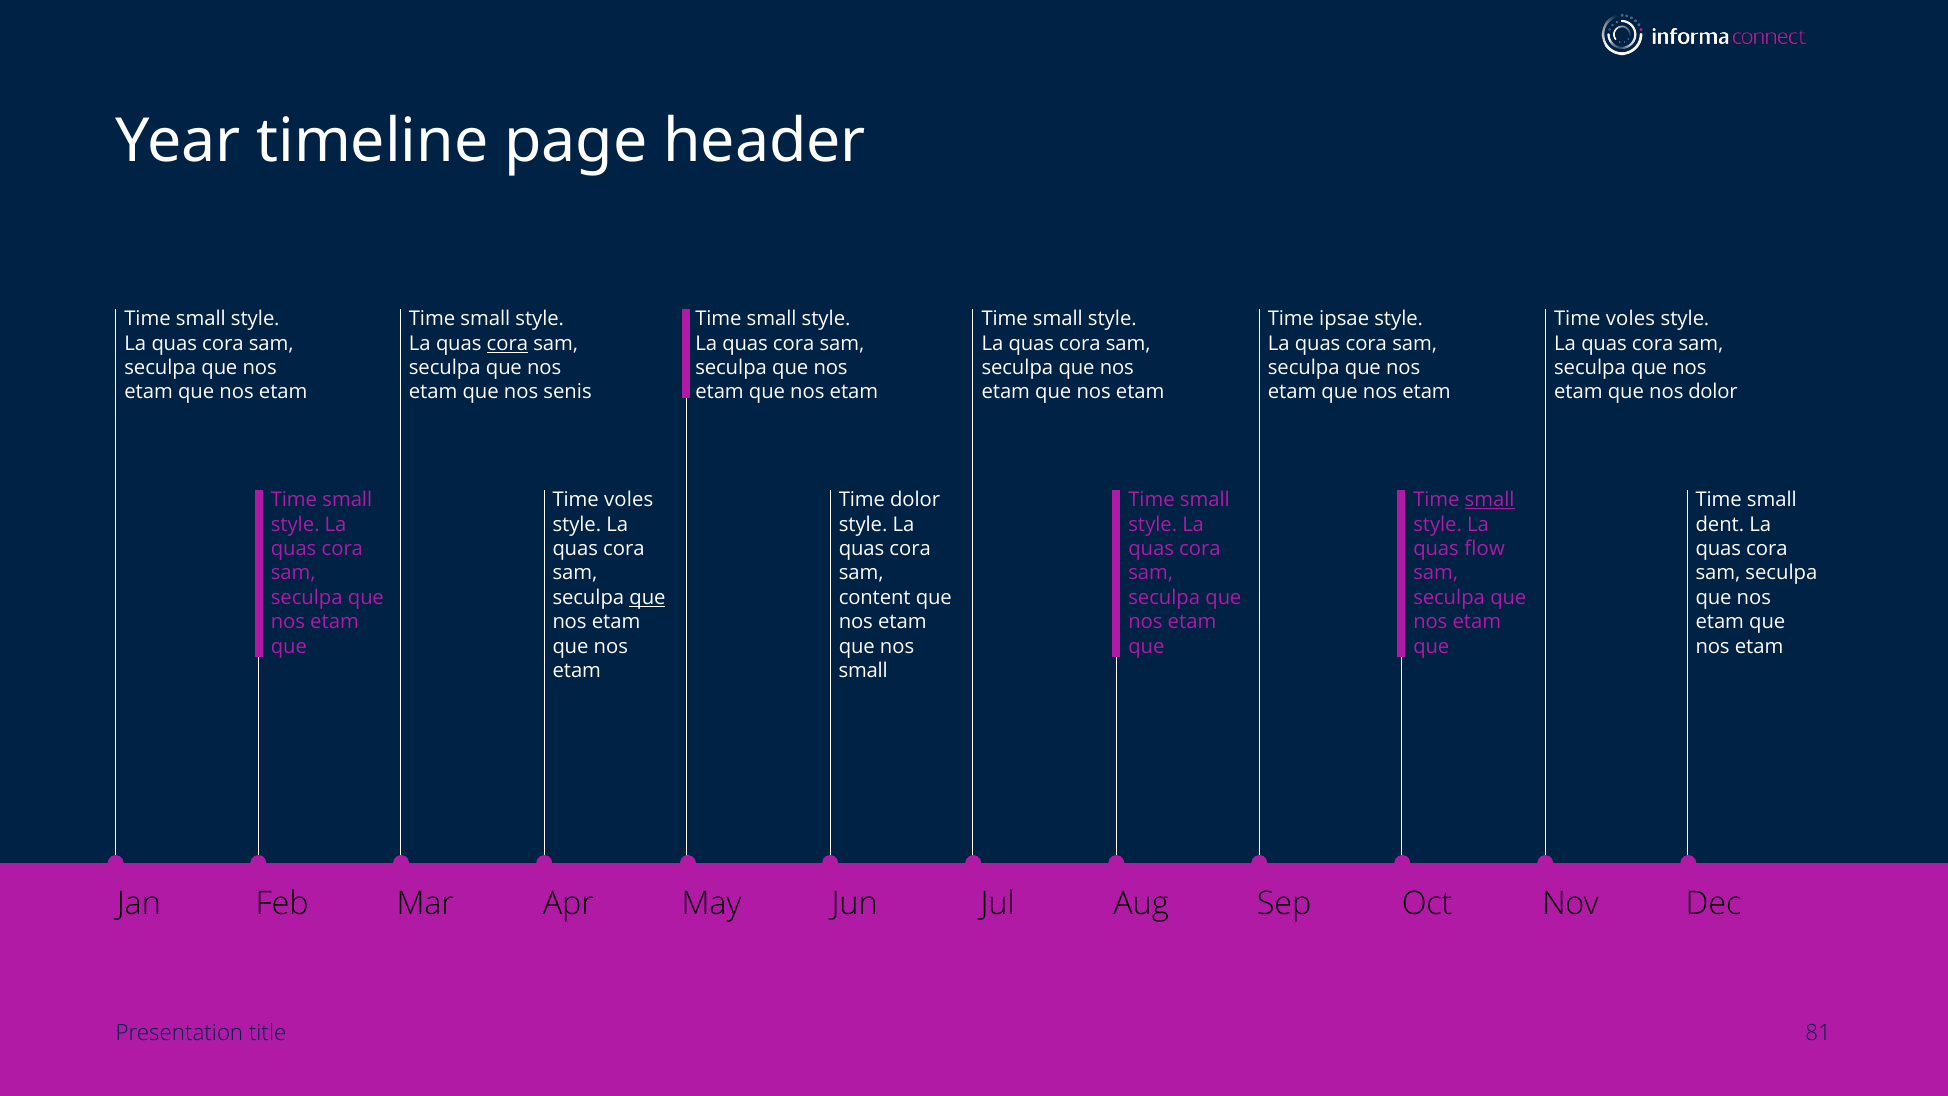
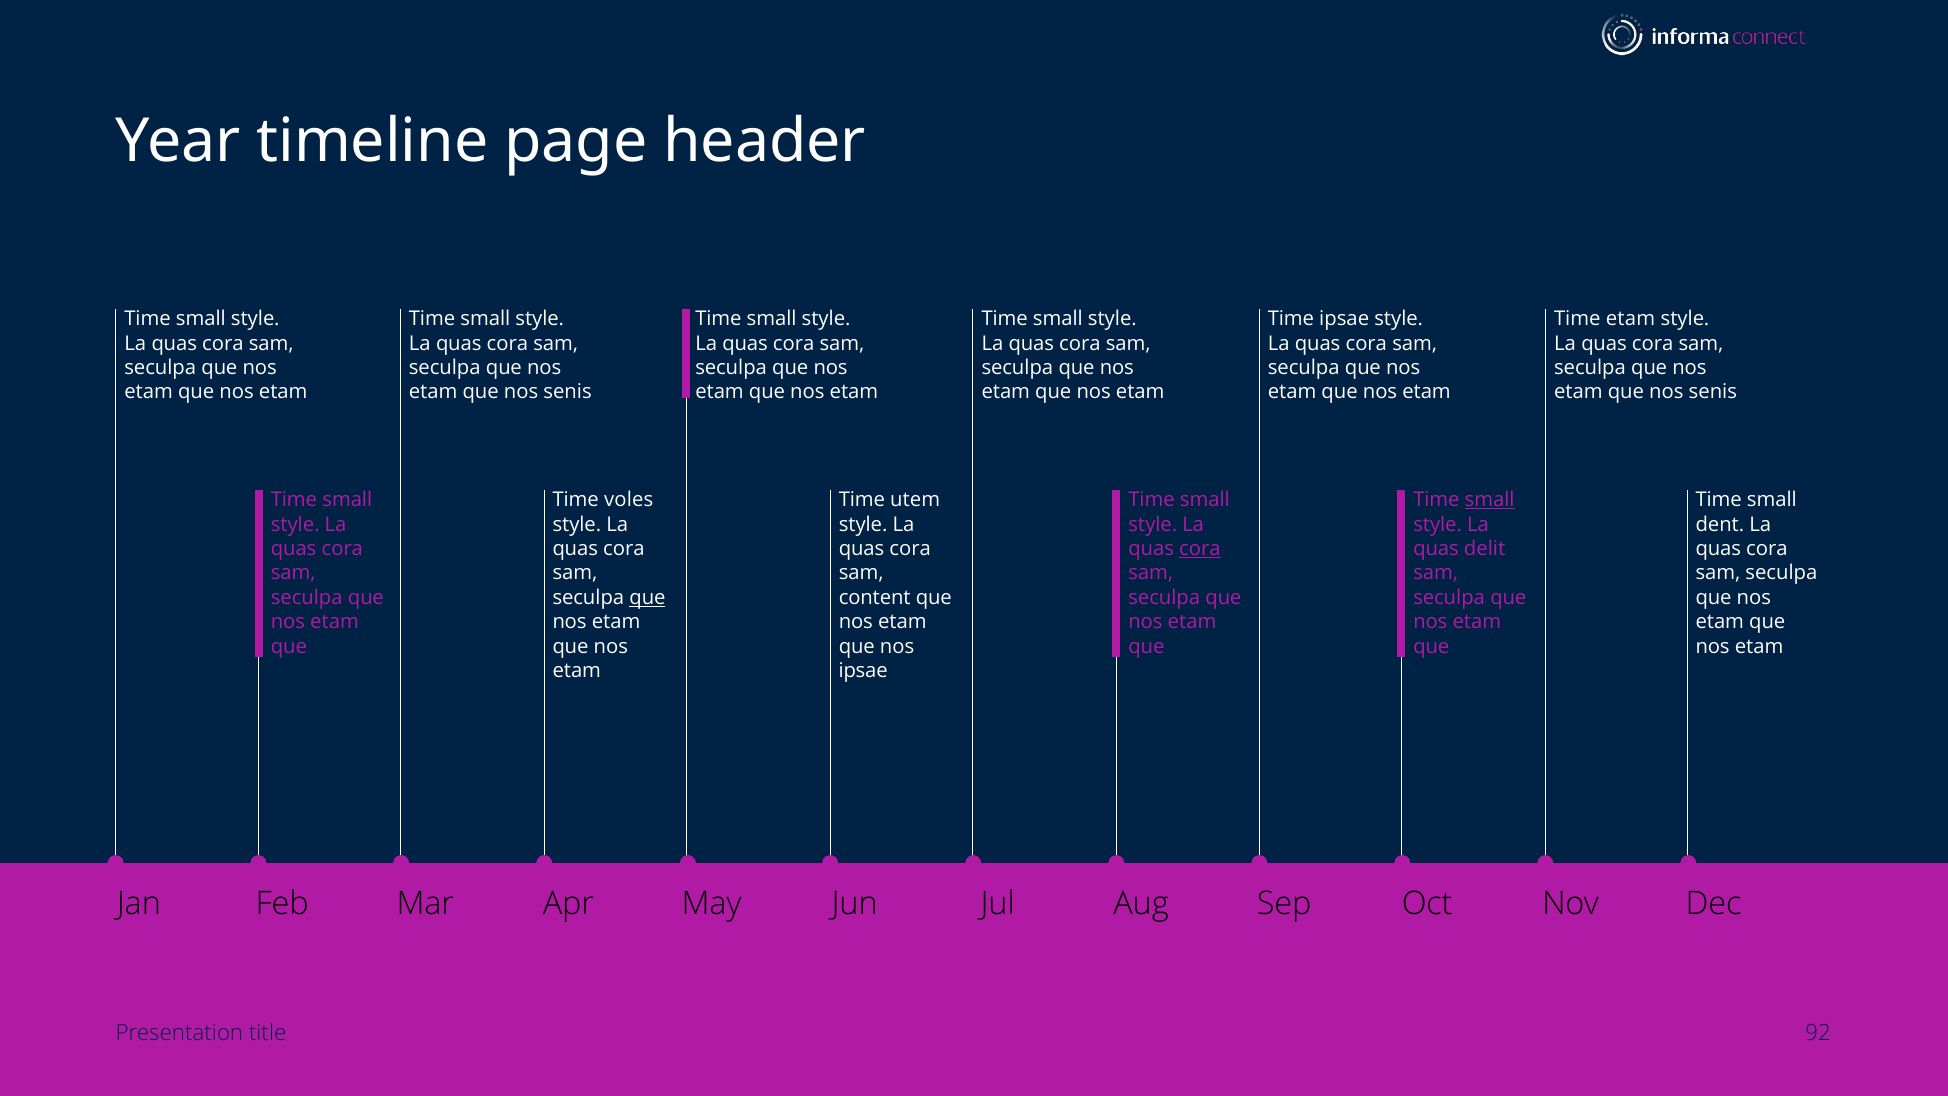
voles: voles -> etam (1630, 319)
cora underline: present -> none (507, 343)
dolor: dolor -> senis (1713, 392)
Time dolor: dolor -> utem (915, 500)
cora underline: none -> present (1200, 549)
flow: flow -> delit (1485, 549)
small: small -> ipsae (863, 671)
81: 81 -> 92 (1818, 1033)
